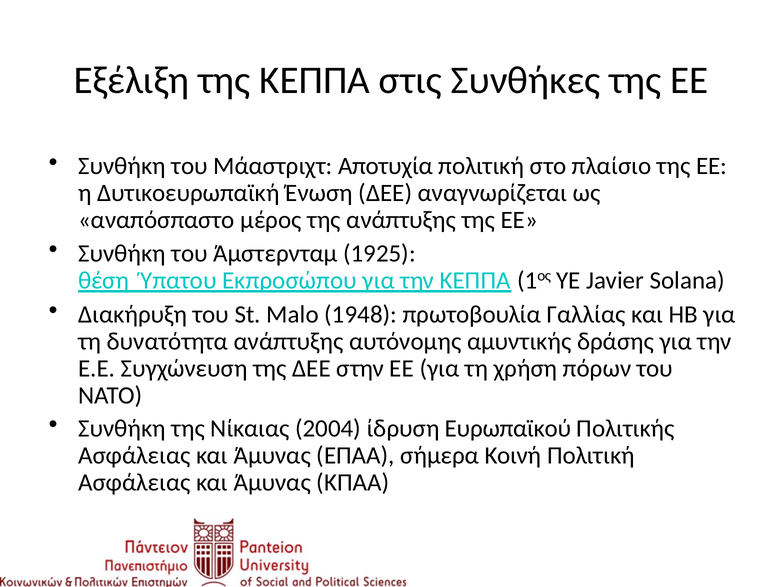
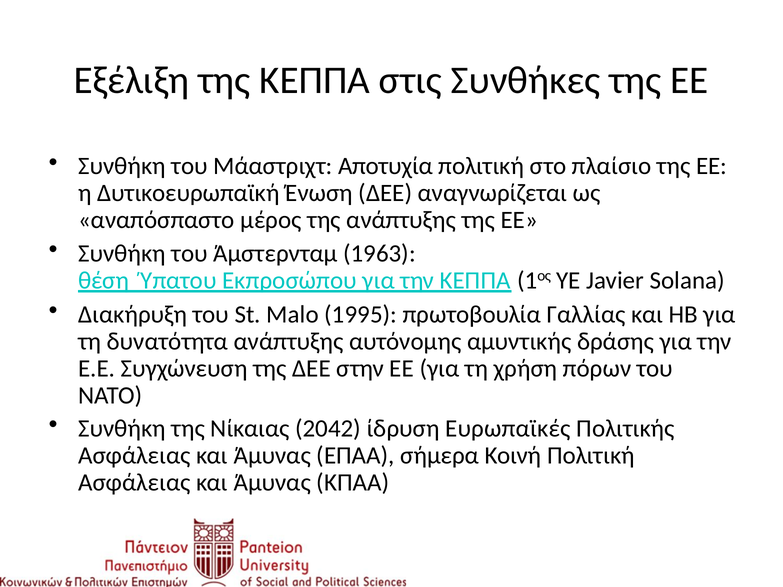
1925: 1925 -> 1963 (379, 254)
1948: 1948 -> 1995 (361, 314)
2004: 2004 -> 2042 (328, 429)
Ευρωπαϊκού: Ευρωπαϊκού -> Ευρωπαϊκές (508, 429)
